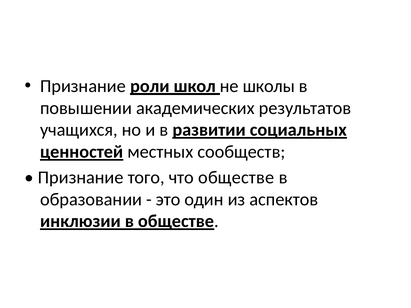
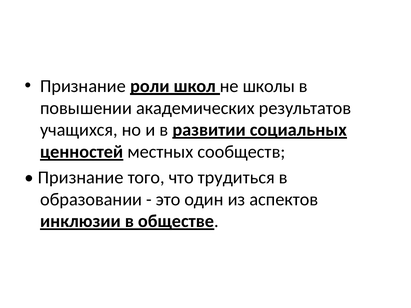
что обществе: обществе -> трудиться (236, 178)
